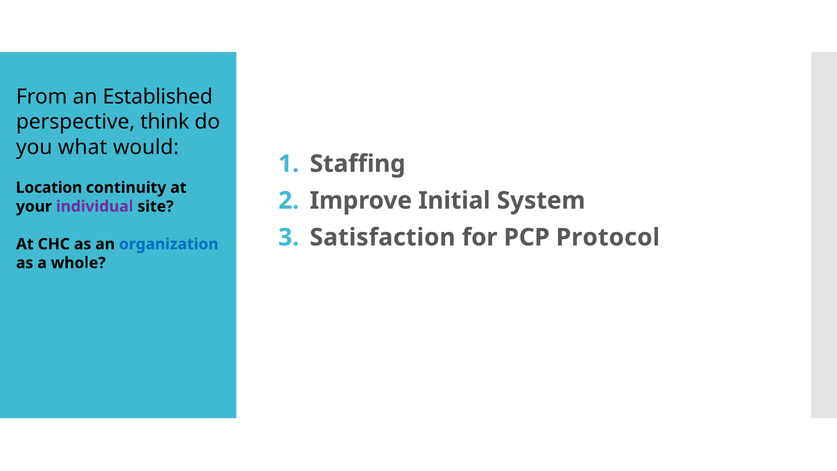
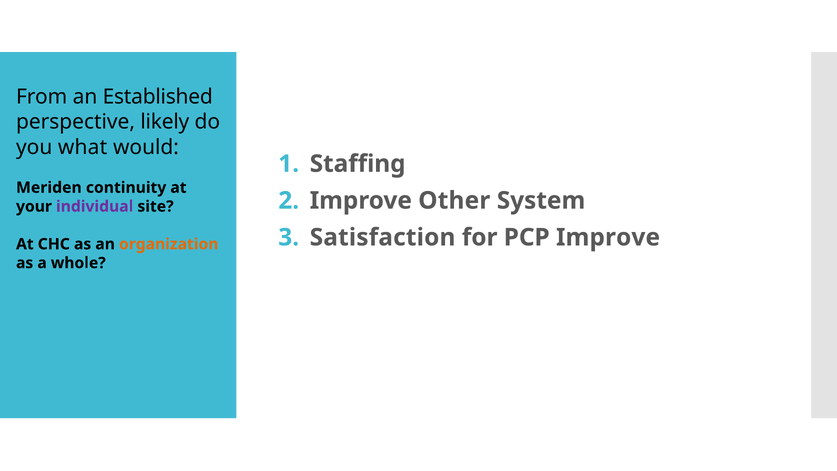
think: think -> likely (165, 122)
Location: Location -> Meriden (49, 188)
Initial: Initial -> Other (454, 201)
PCP Protocol: Protocol -> Improve (608, 237)
organization colour: blue -> orange (169, 244)
